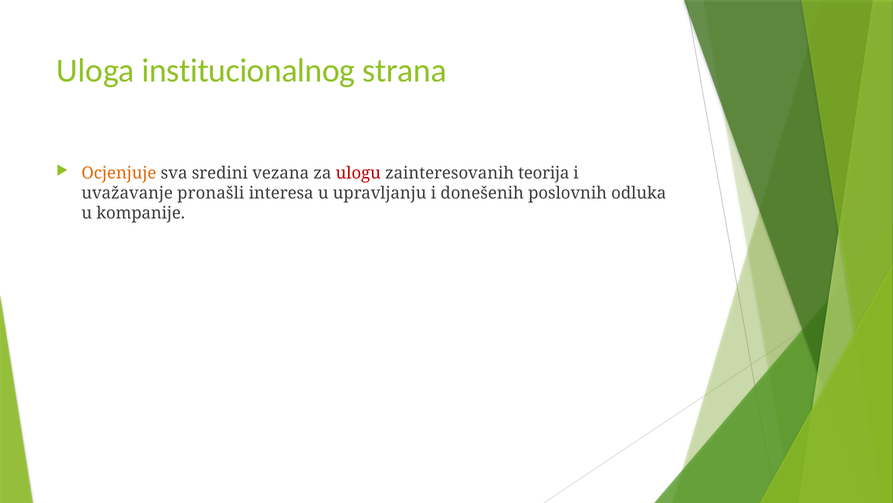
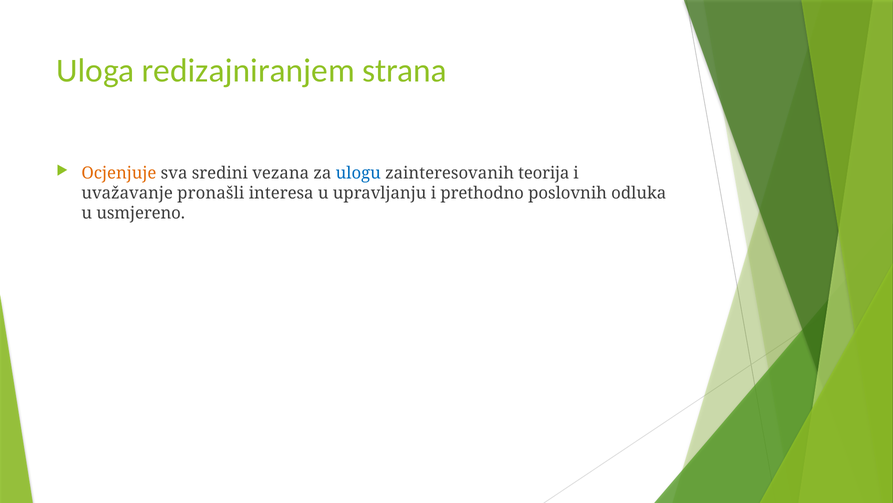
institucionalnog: institucionalnog -> redizajniranjem (248, 70)
ulogu colour: red -> blue (358, 173)
donešenih: donešenih -> prethodno (482, 193)
kompanije: kompanije -> usmjereno (141, 213)
